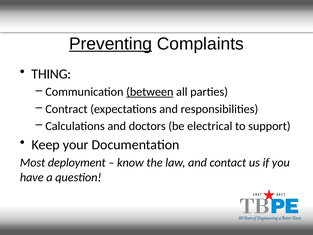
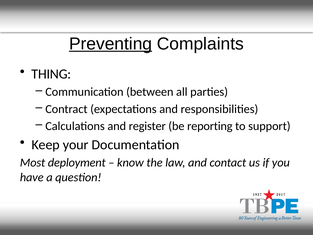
between underline: present -> none (150, 92)
doctors: doctors -> register (147, 126)
electrical: electrical -> reporting (210, 126)
